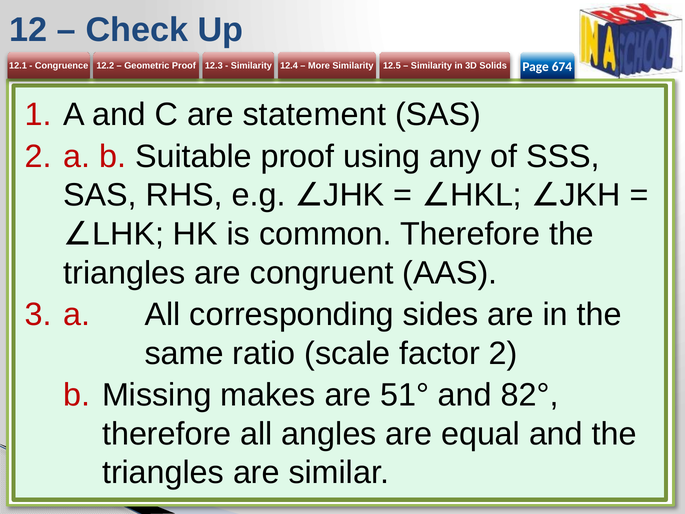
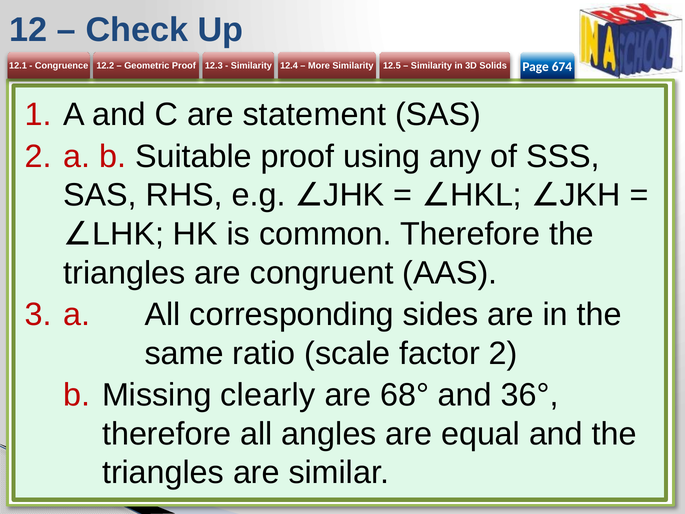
makes: makes -> clearly (268, 395)
51°: 51° -> 68° (405, 395)
82°: 82° -> 36° (530, 395)
